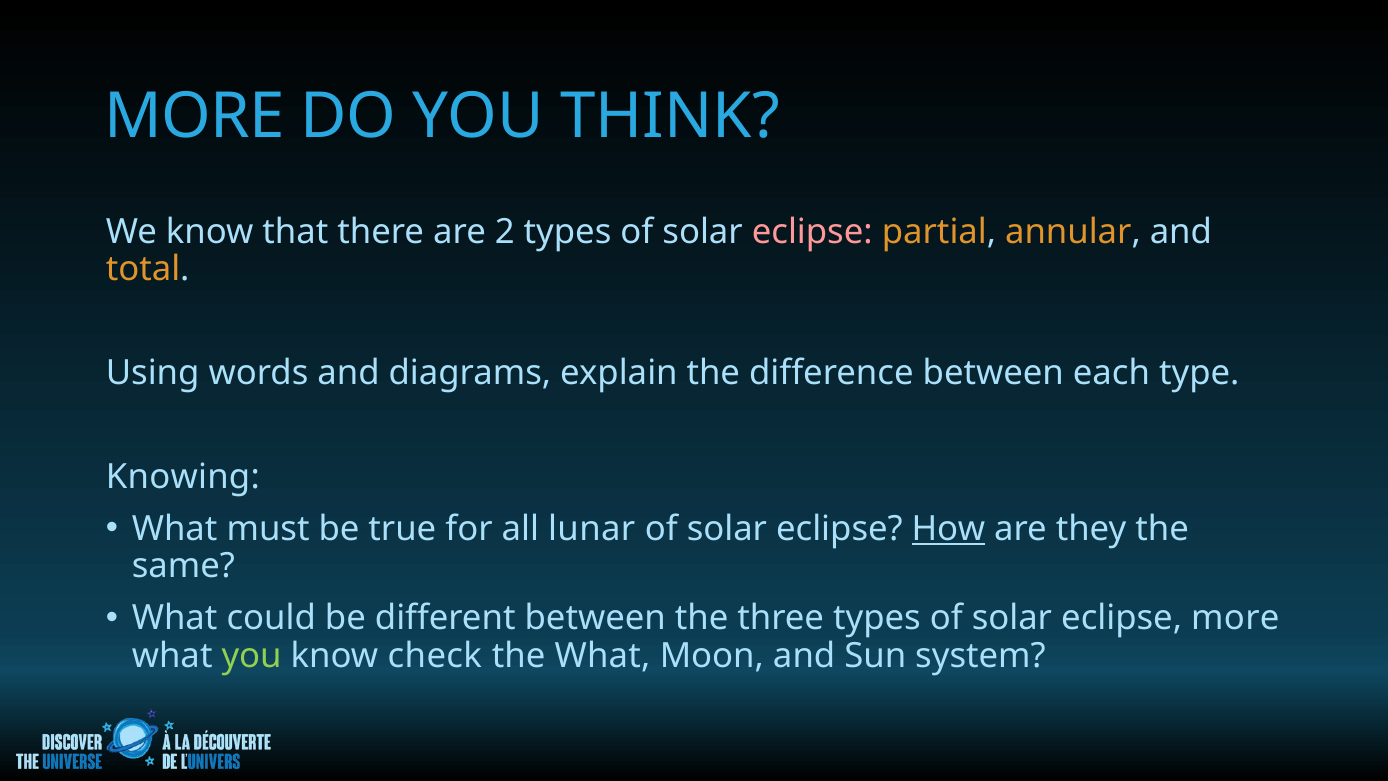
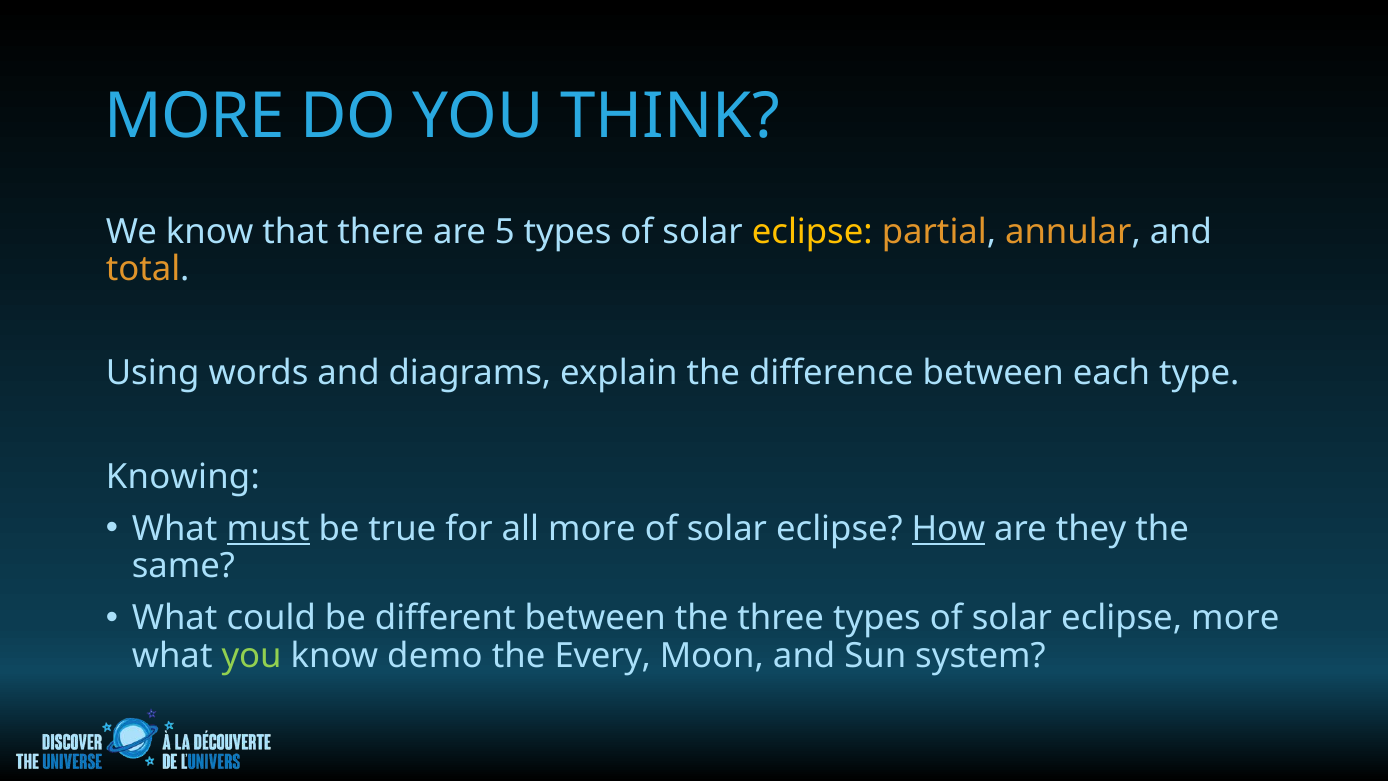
2: 2 -> 5 (505, 232)
eclipse colour: pink -> yellow (812, 232)
must underline: none -> present (268, 529)
all lunar: lunar -> more (592, 529)
check: check -> demo (435, 656)
the What: What -> Every (603, 656)
